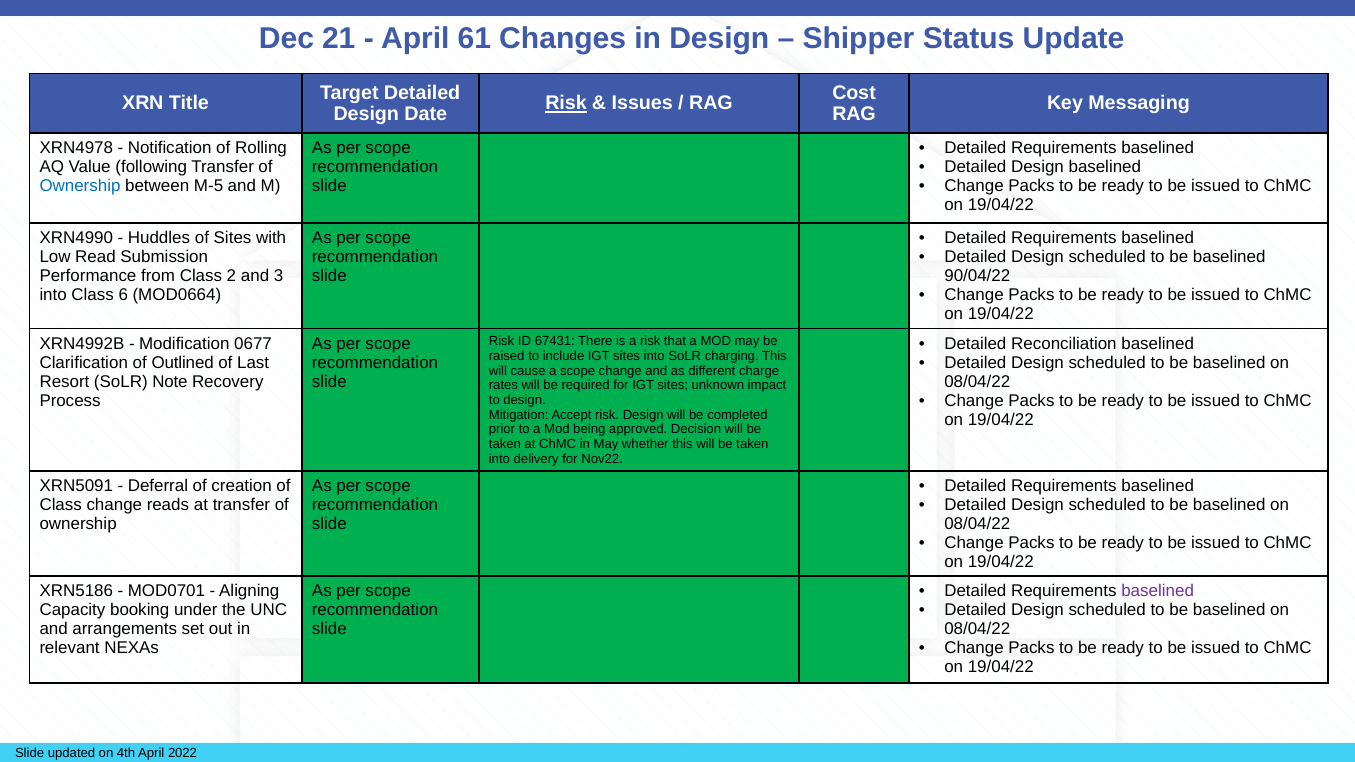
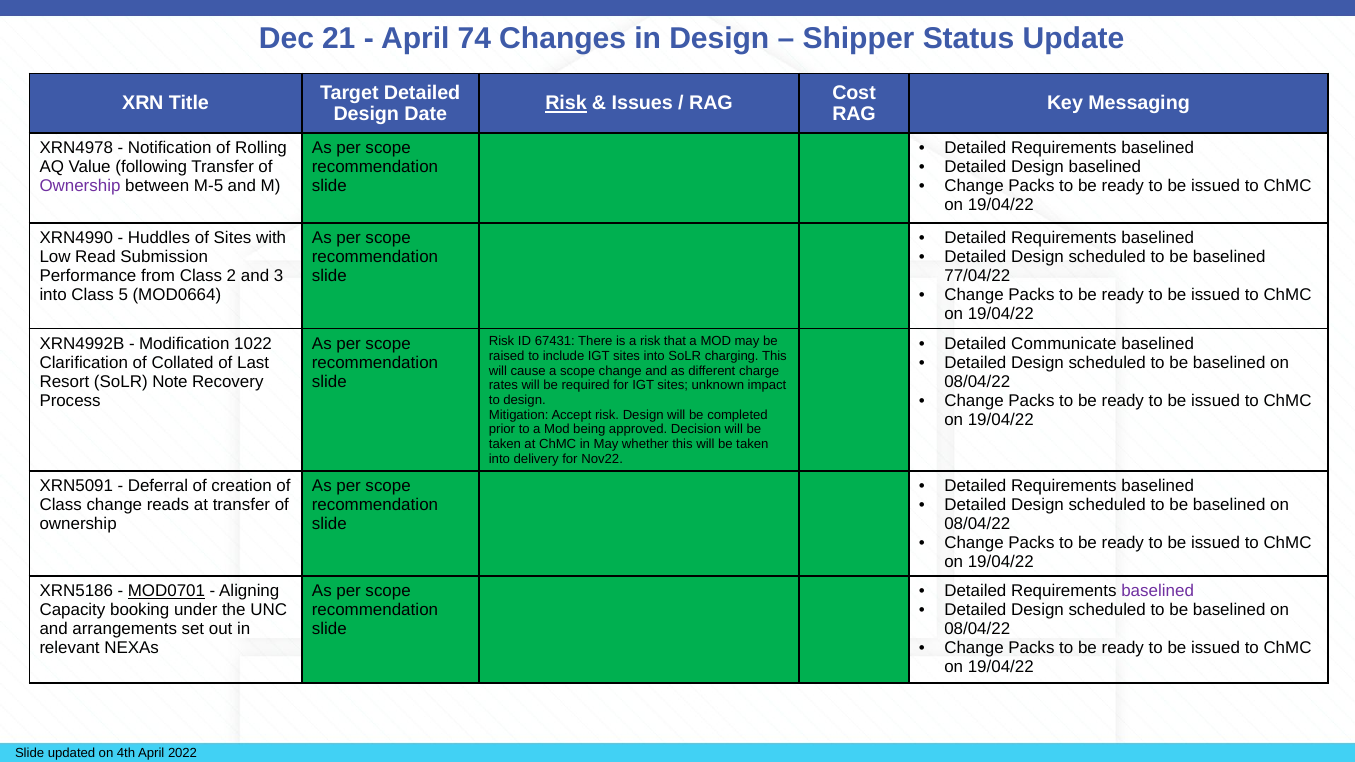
61: 61 -> 74 (474, 39)
Ownership colour: blue -> purple (80, 186)
90/04/22: 90/04/22 -> 77/04/22 (977, 276)
6: 6 -> 5 (123, 295)
0677: 0677 -> 1022 (253, 344)
Reconciliation: Reconciliation -> Communicate (1064, 344)
Outlined: Outlined -> Collated (183, 363)
MOD0701 underline: none -> present (166, 591)
